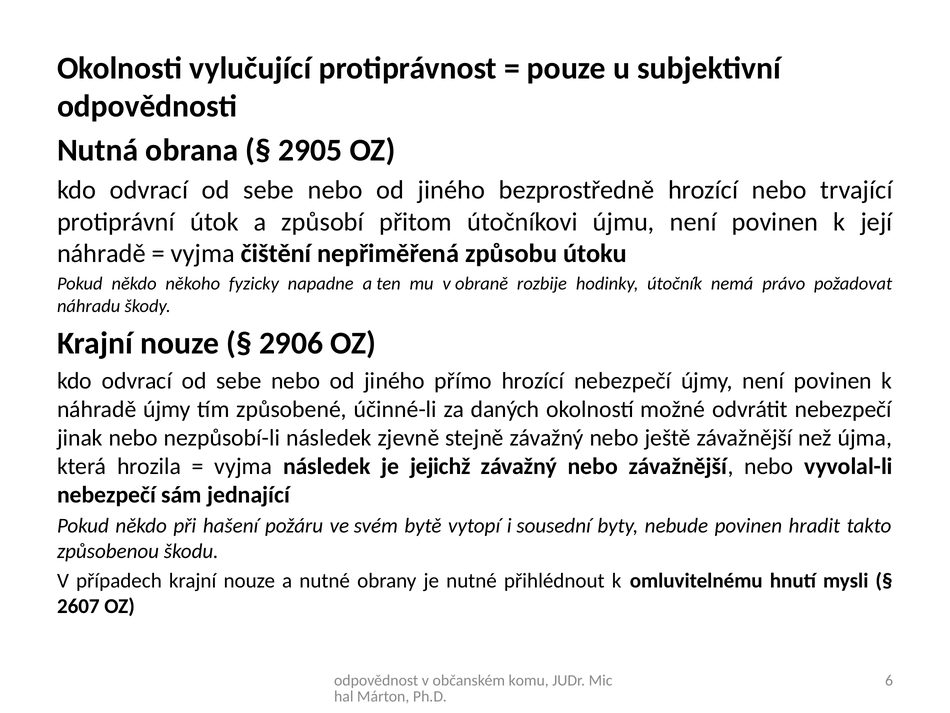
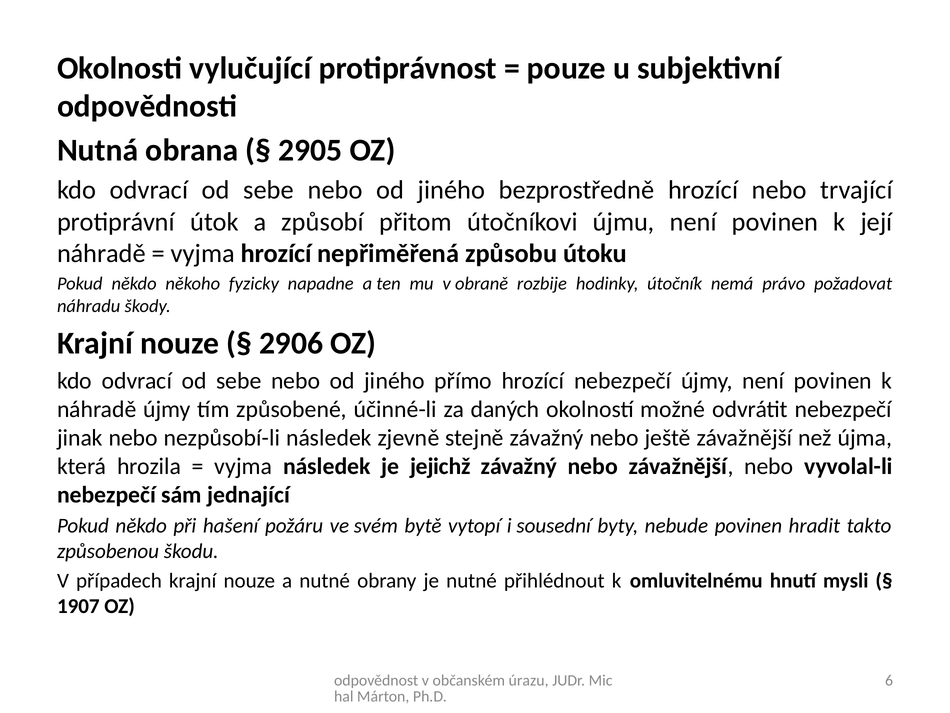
vyjma čištění: čištění -> hrozící (276, 254)
2607: 2607 -> 1907 (78, 606)
komu: komu -> úrazu (529, 680)
